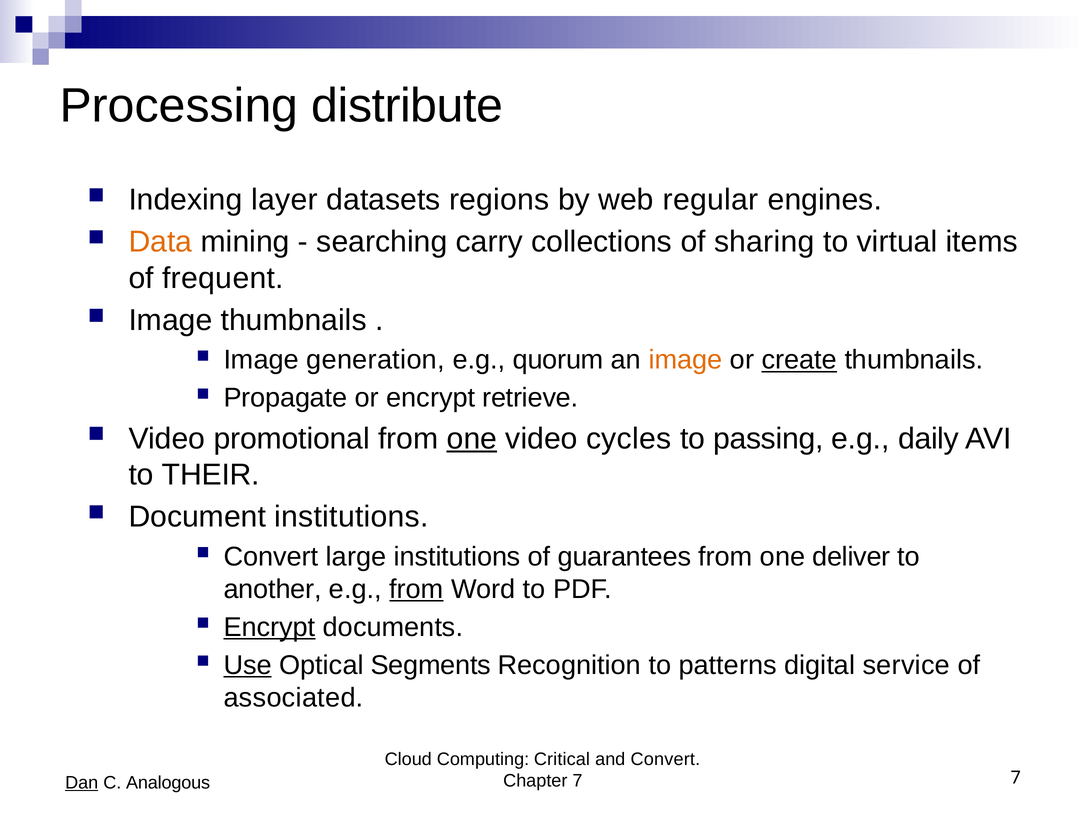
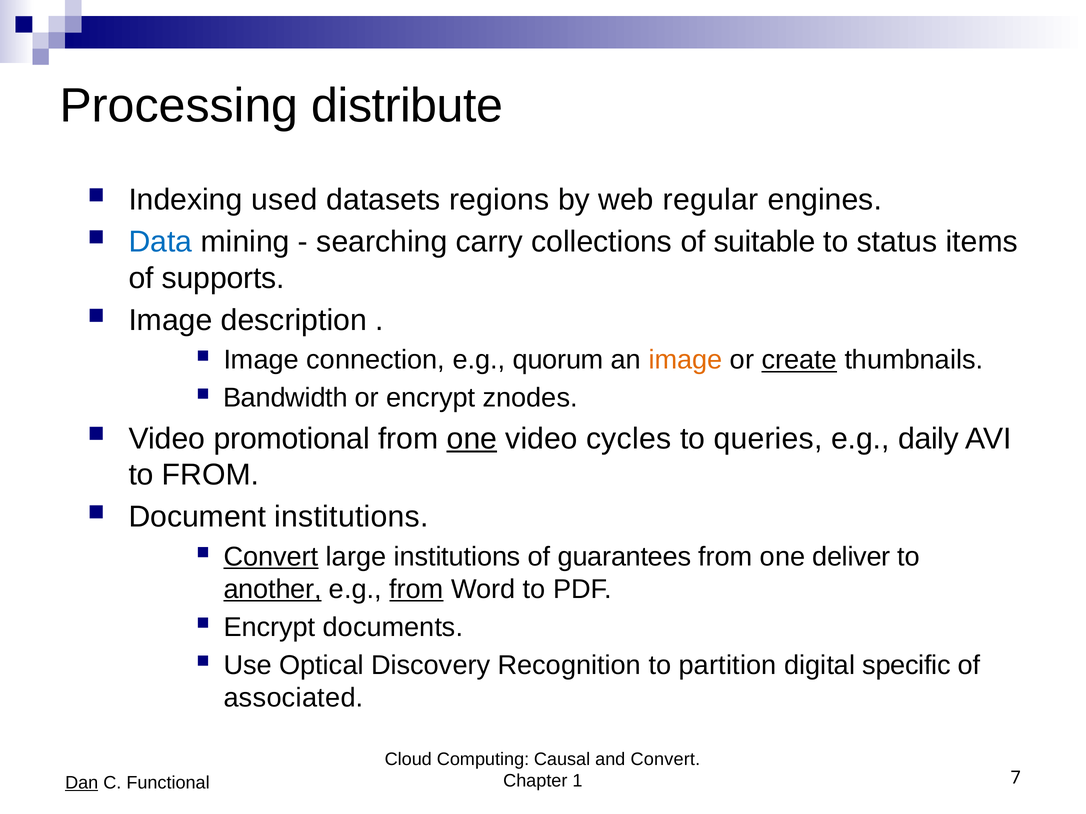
layer: layer -> used (284, 200)
Data colour: orange -> blue (160, 242)
sharing: sharing -> suitable (765, 242)
virtual: virtual -> status (897, 242)
frequent: frequent -> supports (223, 278)
Image thumbnails: thumbnails -> description (294, 321)
generation: generation -> connection (376, 360)
Propagate: Propagate -> Bandwidth (285, 398)
retrieve: retrieve -> znodes (530, 398)
passing: passing -> queries (768, 439)
to THEIR: THEIR -> FROM (211, 475)
Convert underline: none -> present (271, 557)
another underline: none -> present (273, 589)
Encrypt underline: present -> none (269, 628)
Use underline: present -> none (248, 666)
Segments: Segments -> Discovery (431, 666)
patterns: patterns -> partition (728, 666)
service: service -> specific (907, 666)
Critical: Critical -> Causal (562, 760)
Chapter 7: 7 -> 1 (577, 781)
Analogous: Analogous -> Functional (168, 783)
